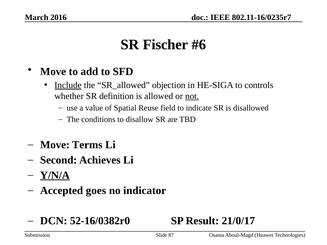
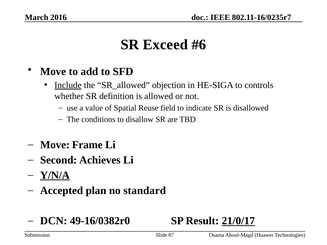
Fischer: Fischer -> Exceed (165, 45)
not underline: present -> none (192, 96)
Terms: Terms -> Frame (87, 145)
goes: goes -> plan (96, 191)
indicator: indicator -> standard (145, 191)
52-16/0382r0: 52-16/0382r0 -> 49-16/0382r0 (100, 221)
21/0/17 underline: none -> present (238, 221)
